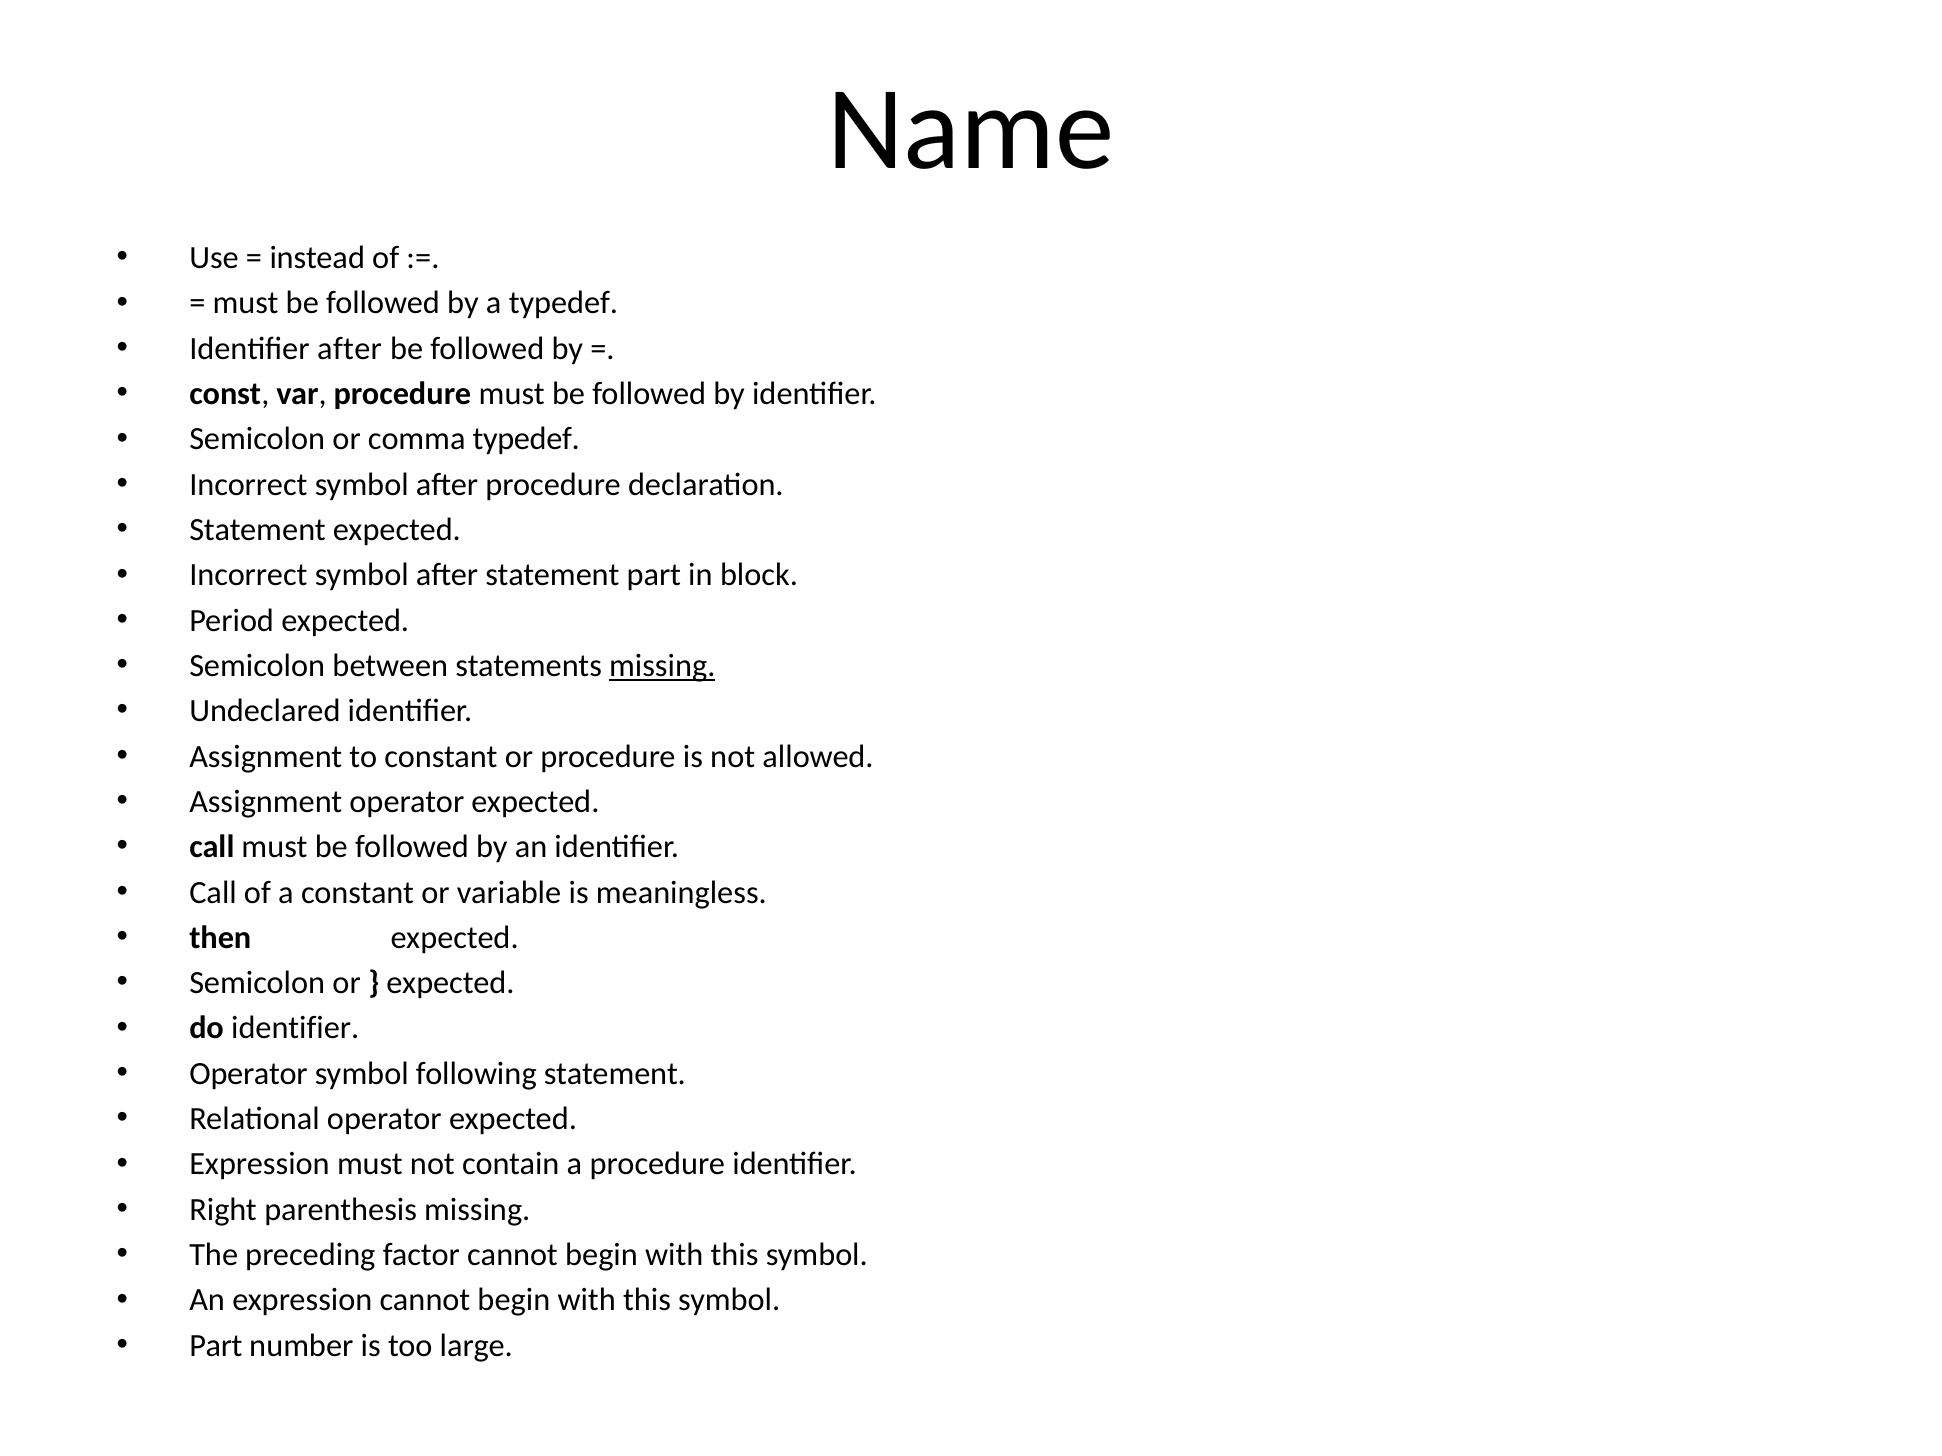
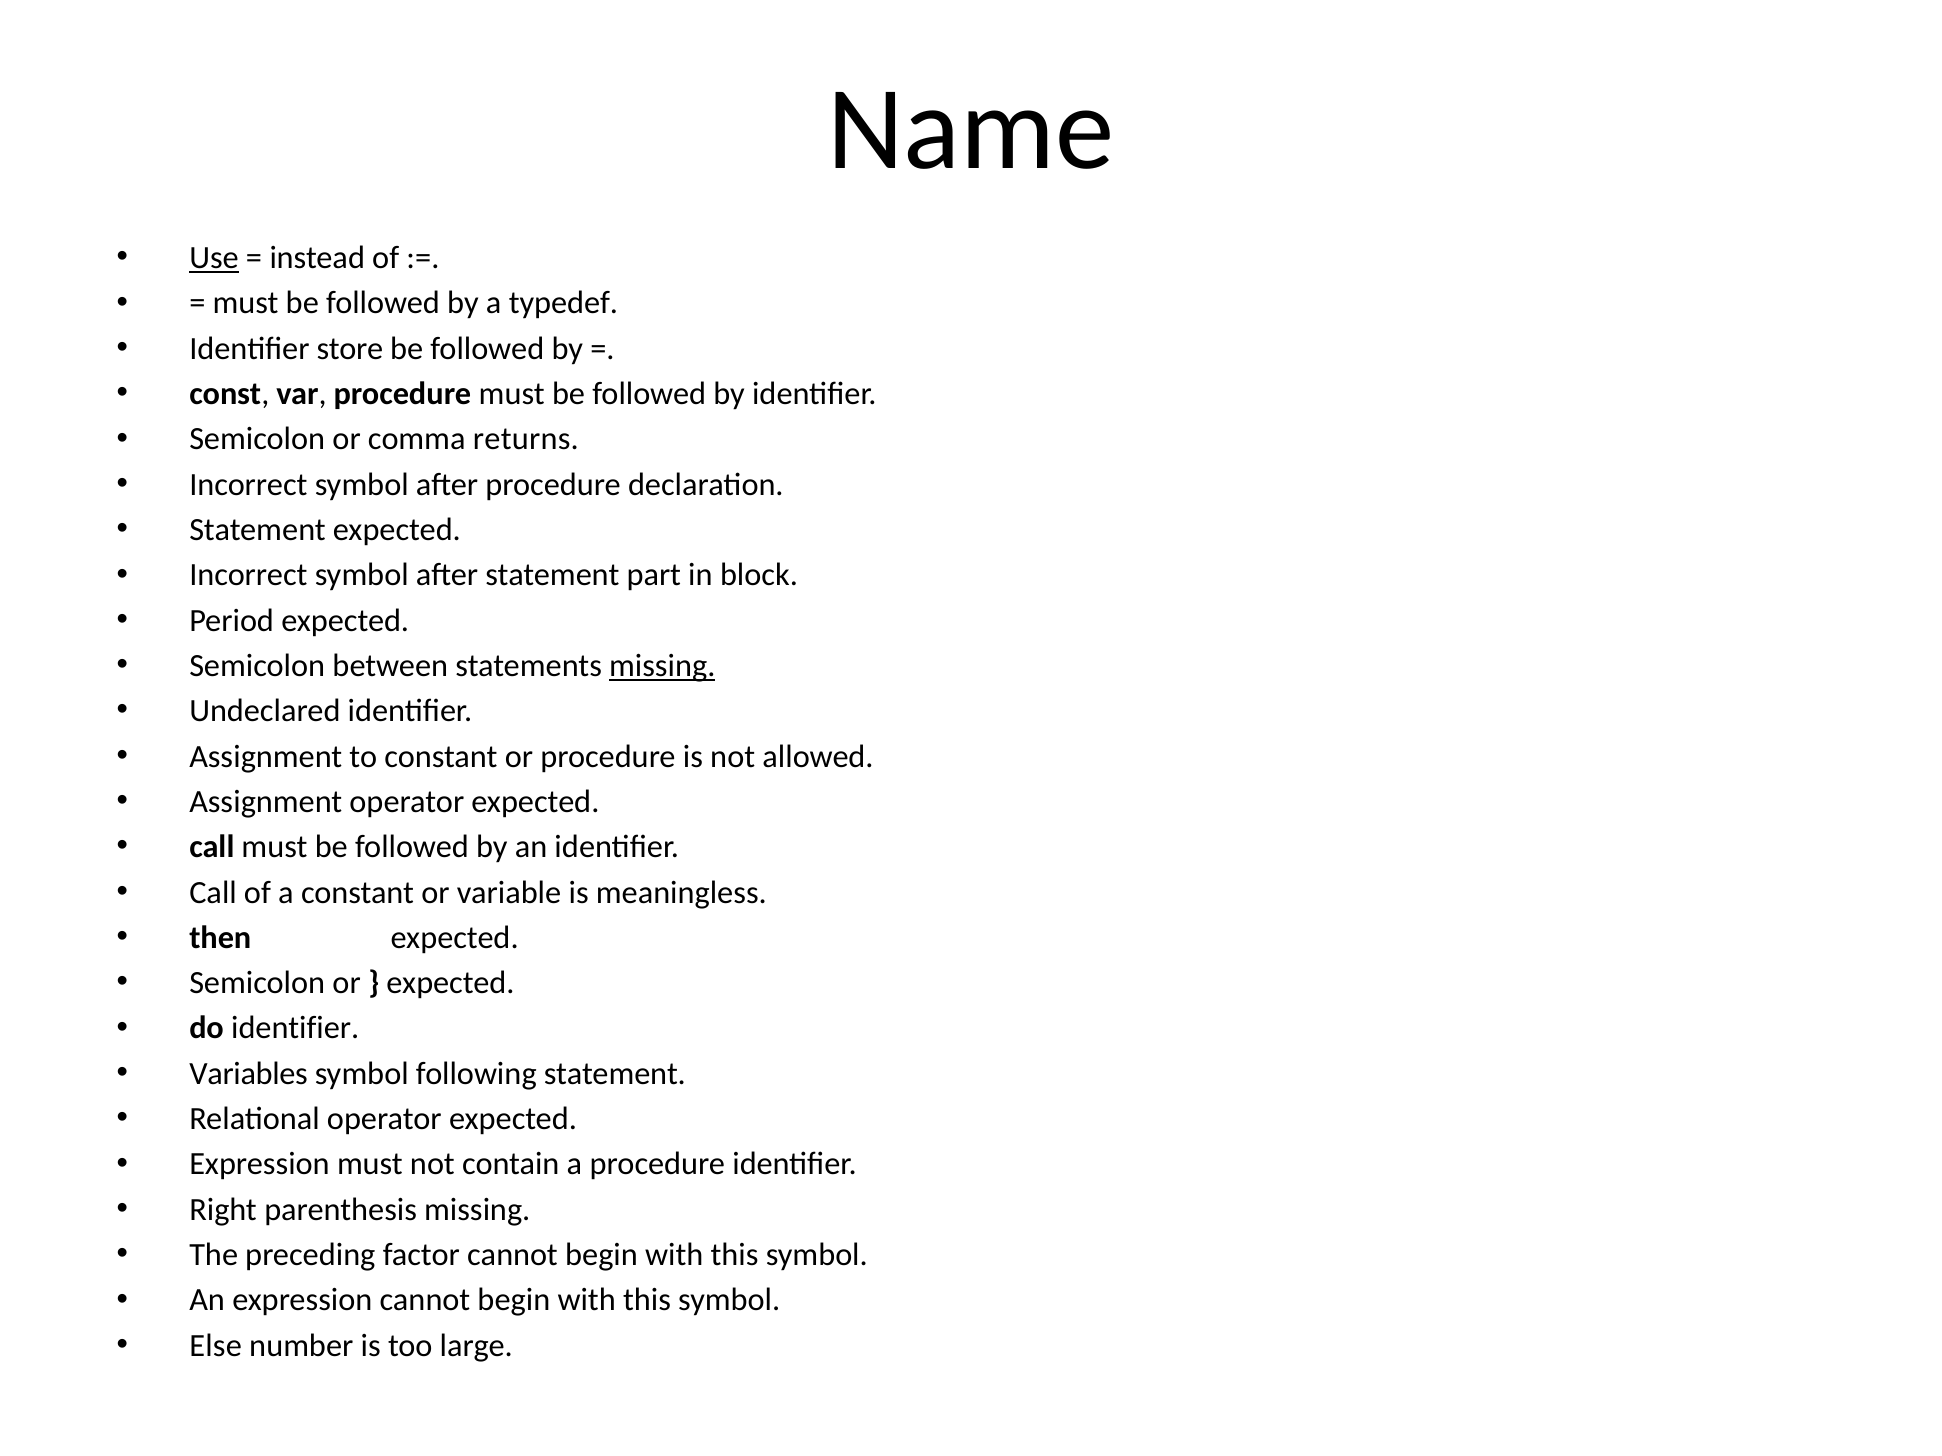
Use underline: none -> present (214, 258)
Identifier after: after -> store (350, 349)
comma typedef: typedef -> returns (526, 439)
Operator: Operator -> Variables (249, 1074)
Part: Part -> Else (216, 1346)
